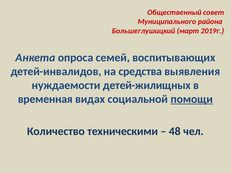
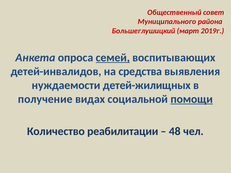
семей underline: none -> present (113, 58)
временная: временная -> получение (45, 99)
техническими: техническими -> реабилитации (123, 132)
